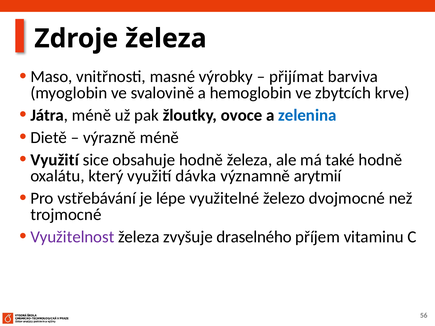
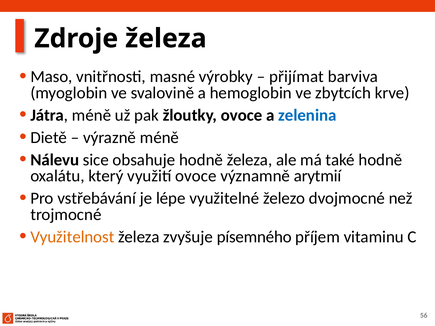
Využití: Využití -> Nálevu (55, 160)
využití dávka: dávka -> ovoce (196, 176)
Využitelnost colour: purple -> orange (72, 237)
draselného: draselného -> písemného (254, 237)
